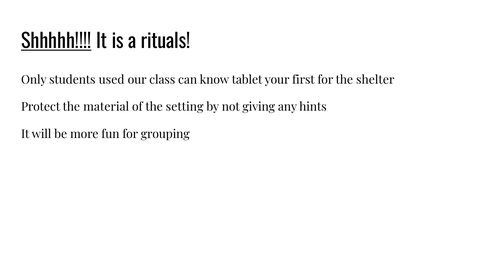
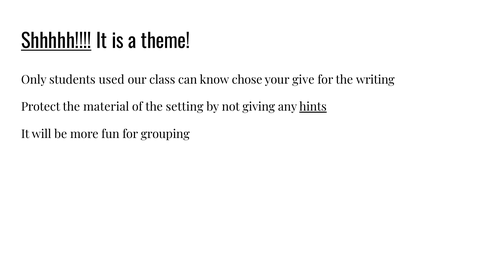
rituals: rituals -> theme (166, 41)
tablet: tablet -> chose (247, 80)
first: first -> give (303, 80)
shelter: shelter -> writing (375, 80)
hints underline: none -> present (313, 107)
